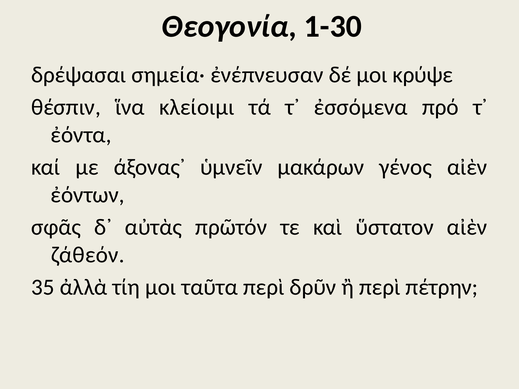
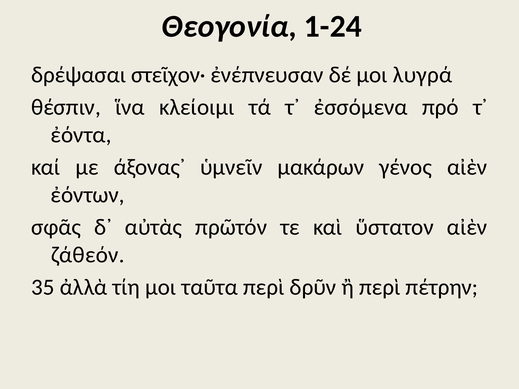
1-30: 1-30 -> 1-24 (333, 27)
σημεία·: σημεία· -> στεῖχον· (168, 75)
κρύψε: κρύψε -> λυγρά (423, 75)
